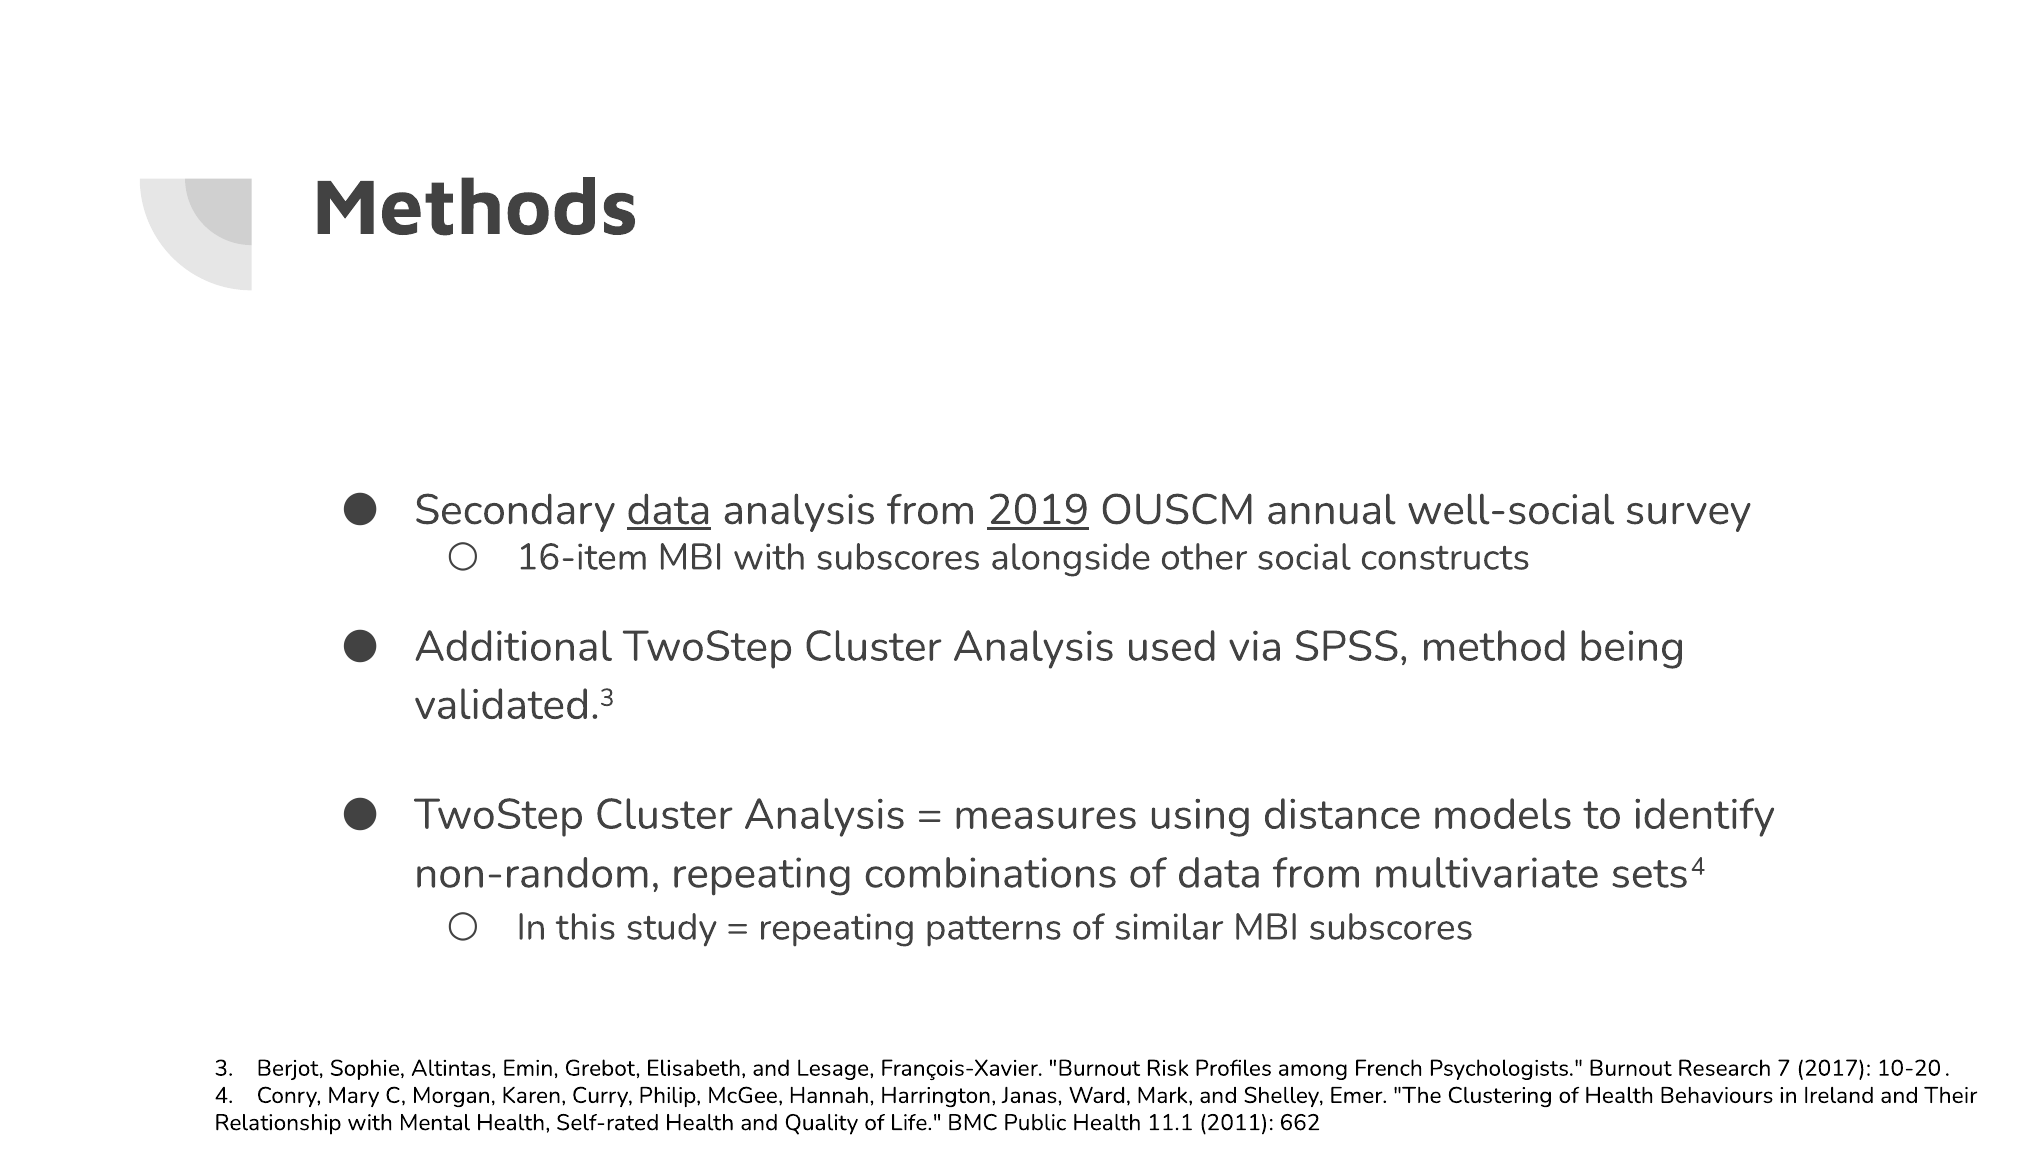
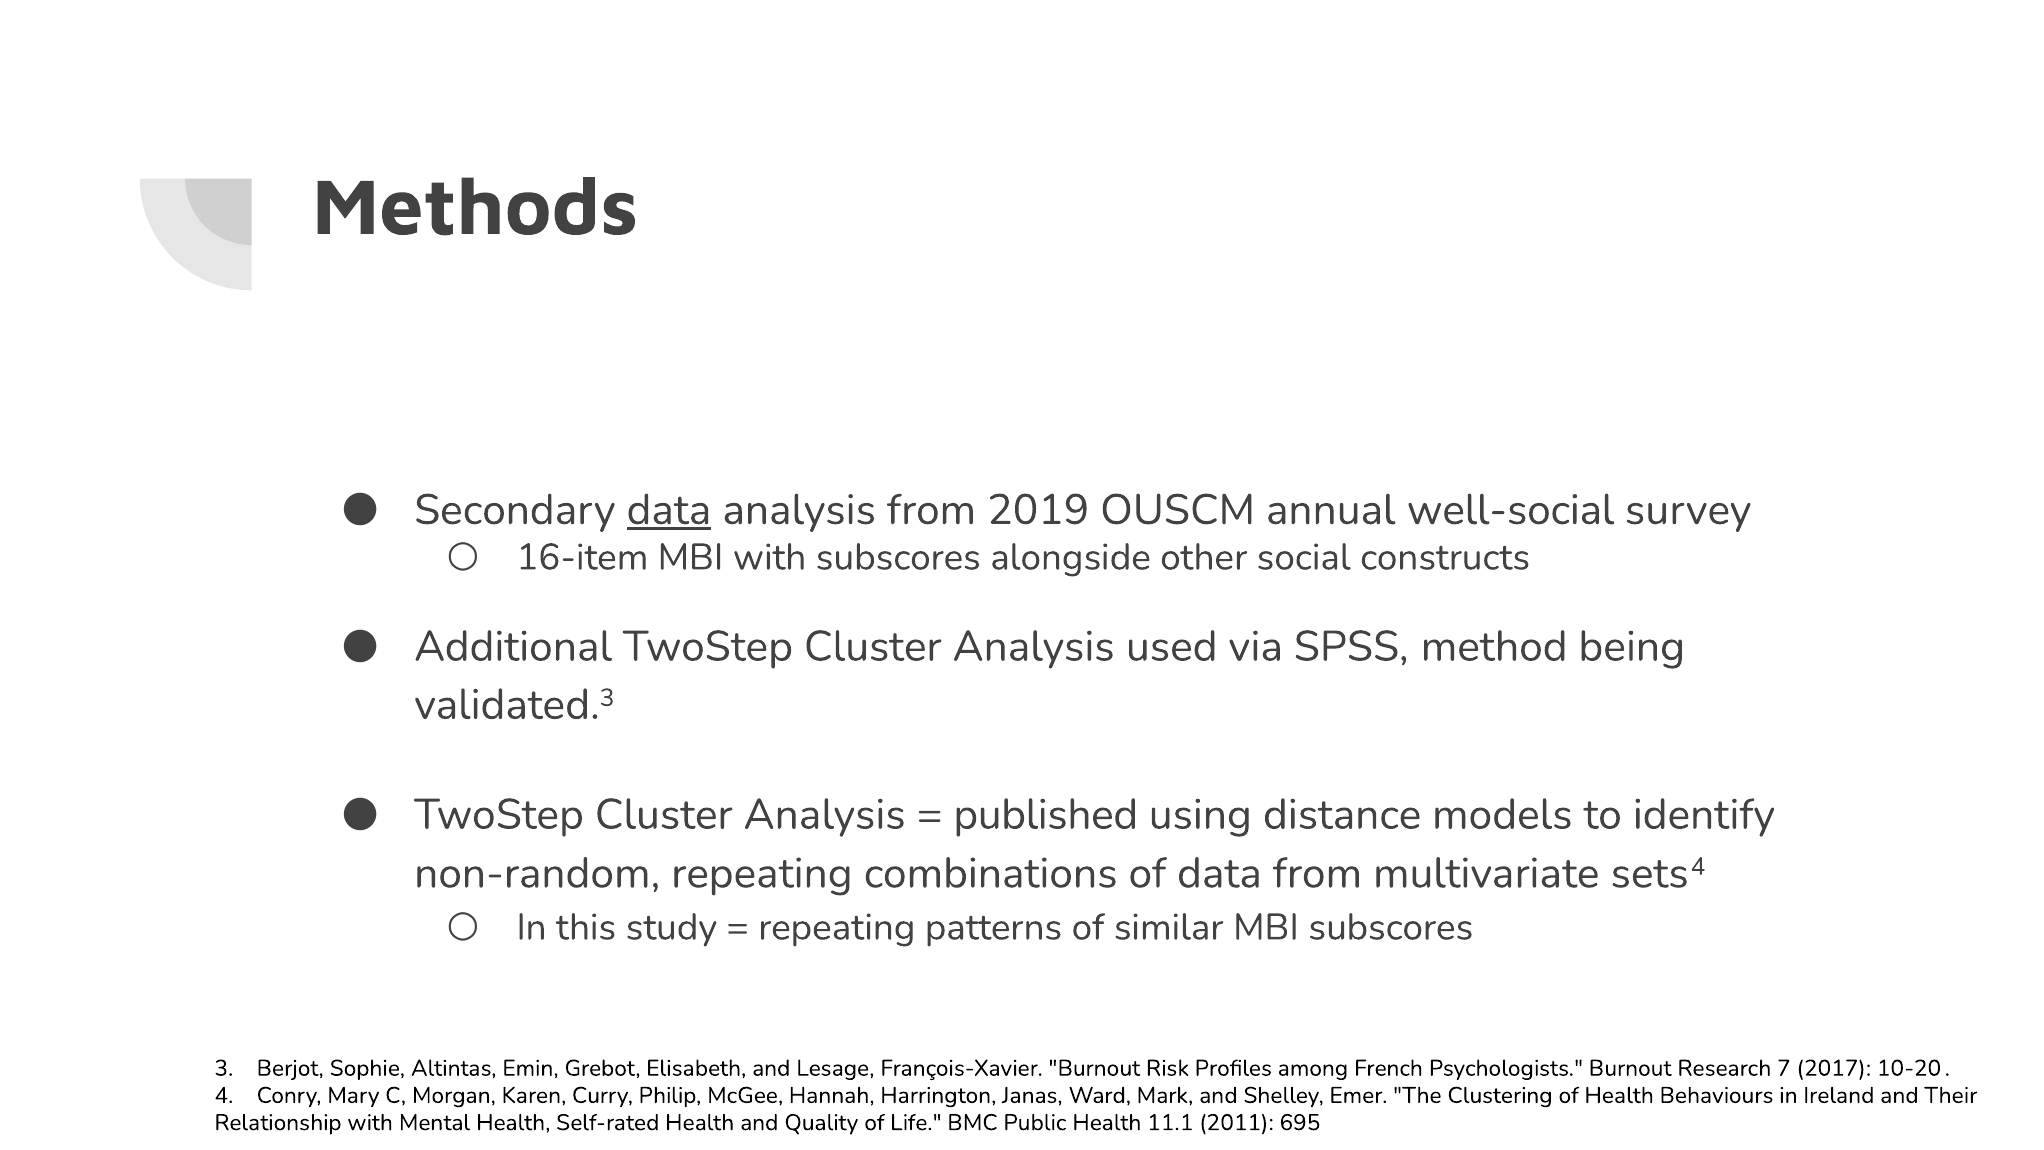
2019 underline: present -> none (1038, 510)
measures: measures -> published (1046, 814)
662: 662 -> 695 (1300, 1122)
